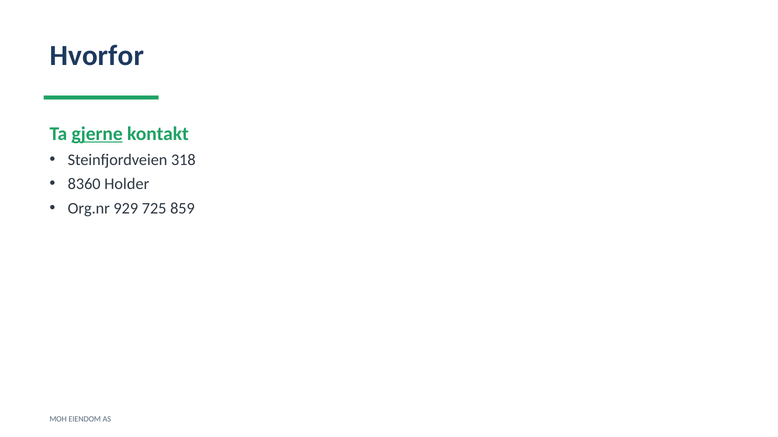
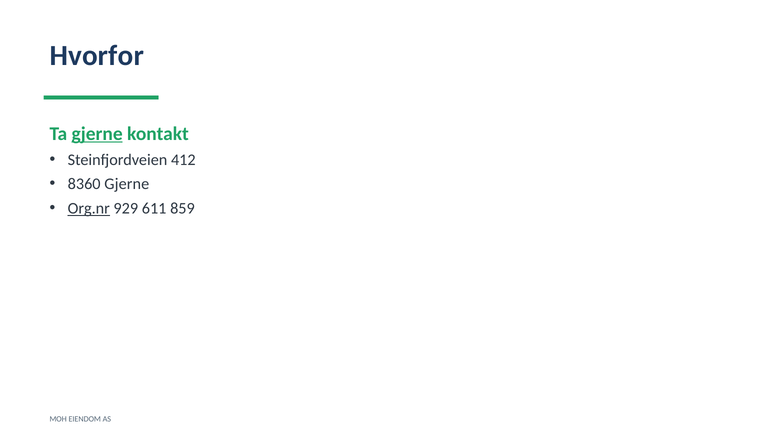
318: 318 -> 412 (183, 160)
8360 Holder: Holder -> Gjerne (127, 184)
Org.nr underline: none -> present (89, 209)
725: 725 -> 611 (154, 209)
